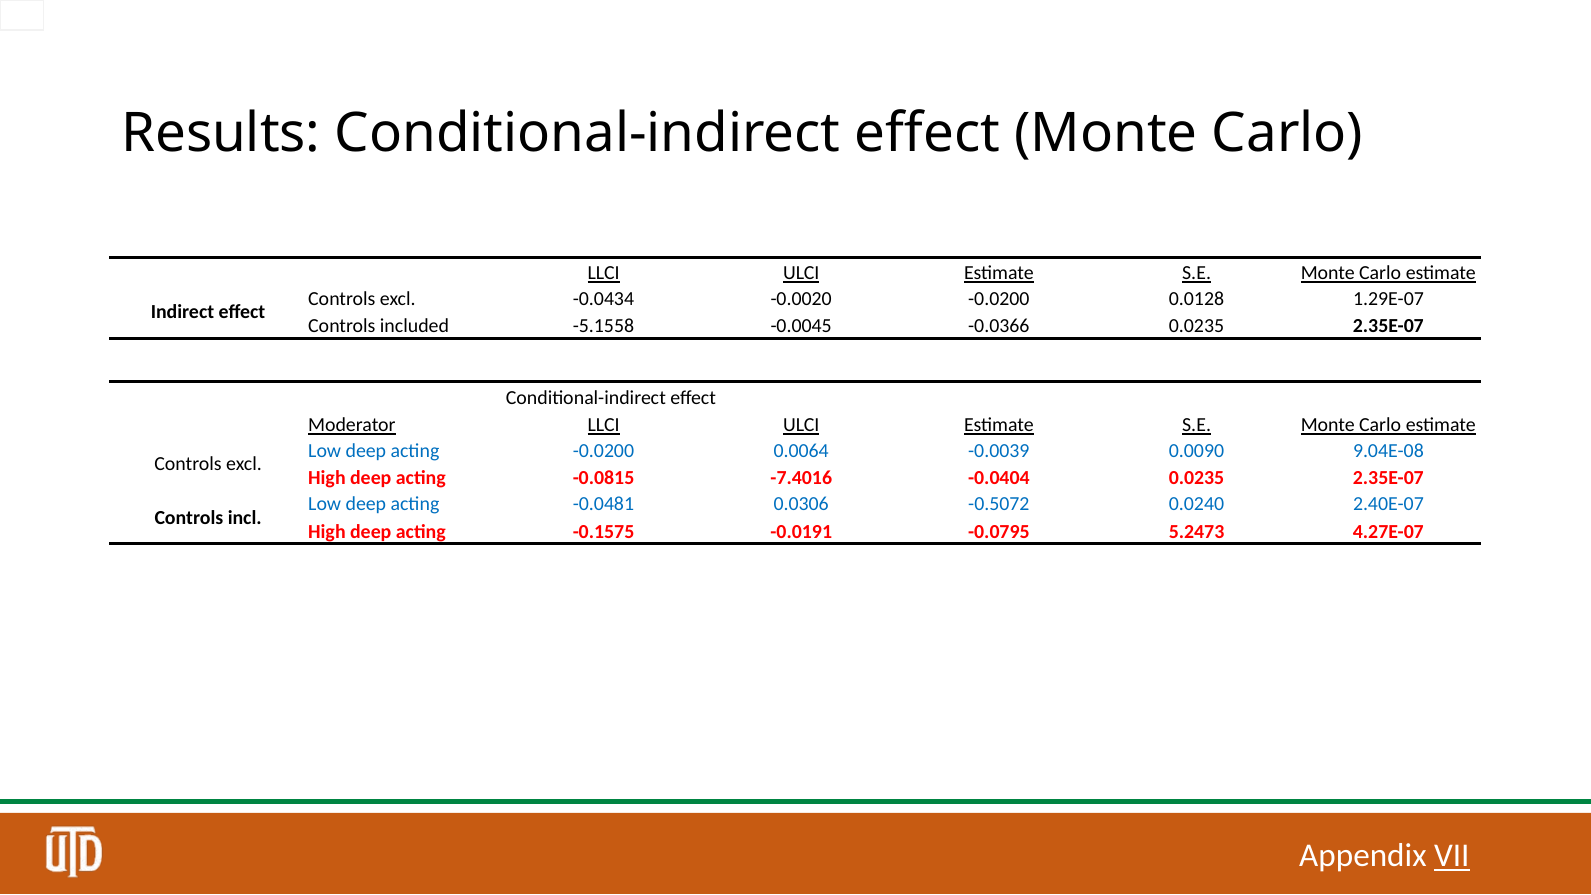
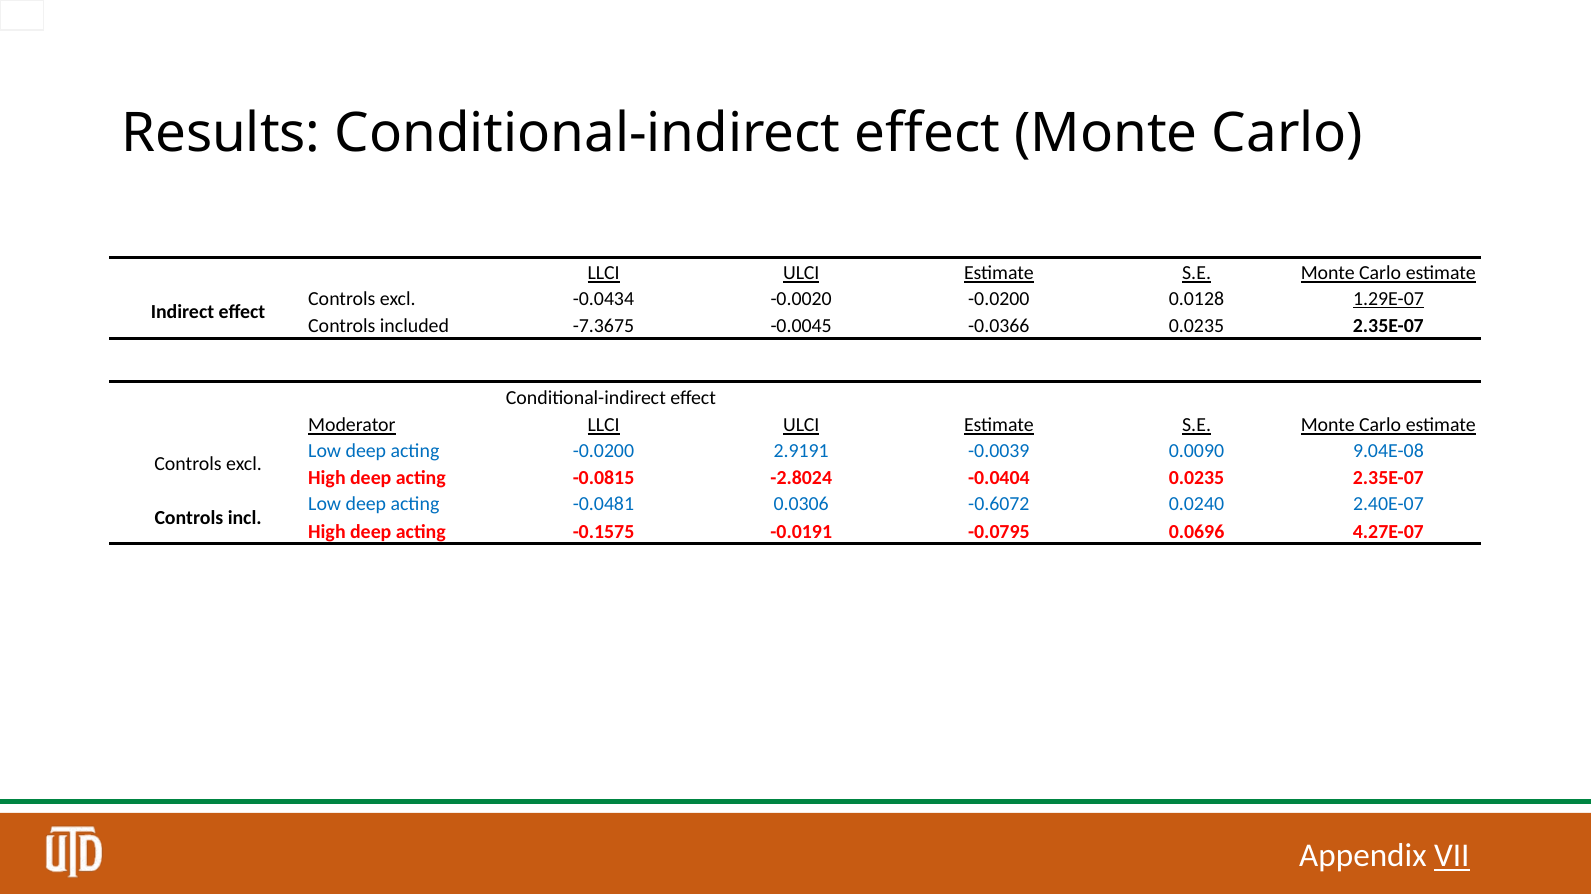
1.29E-07 underline: none -> present (1388, 299)
-5.1558: -5.1558 -> -7.3675 (603, 326)
0.0064: 0.0064 -> 2.9191 (801, 451)
-7.4016: -7.4016 -> -2.8024 (801, 478)
-0.5072: -0.5072 -> -0.6072 (999, 504)
5.2473: 5.2473 -> 0.0696 (1197, 532)
